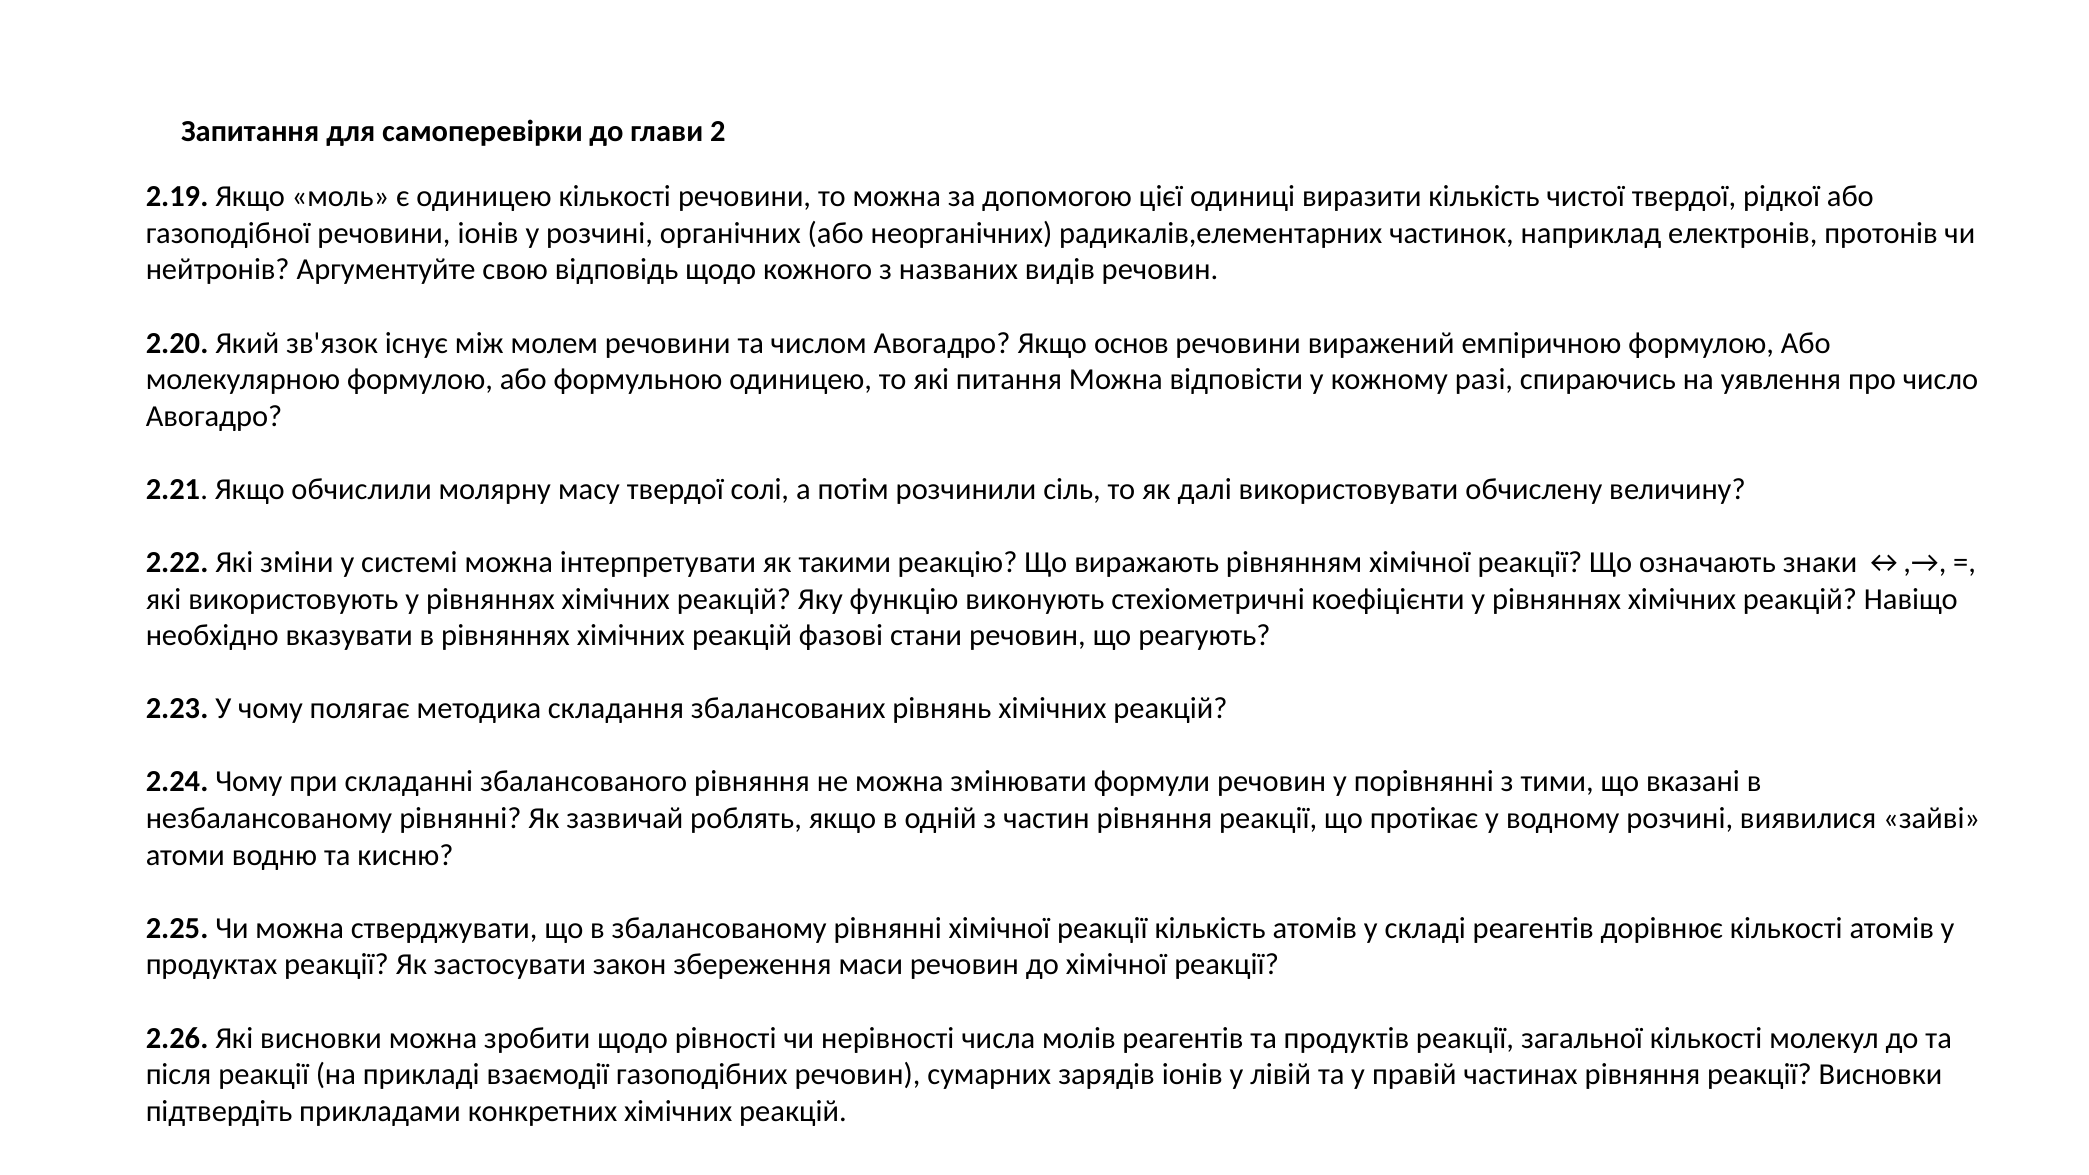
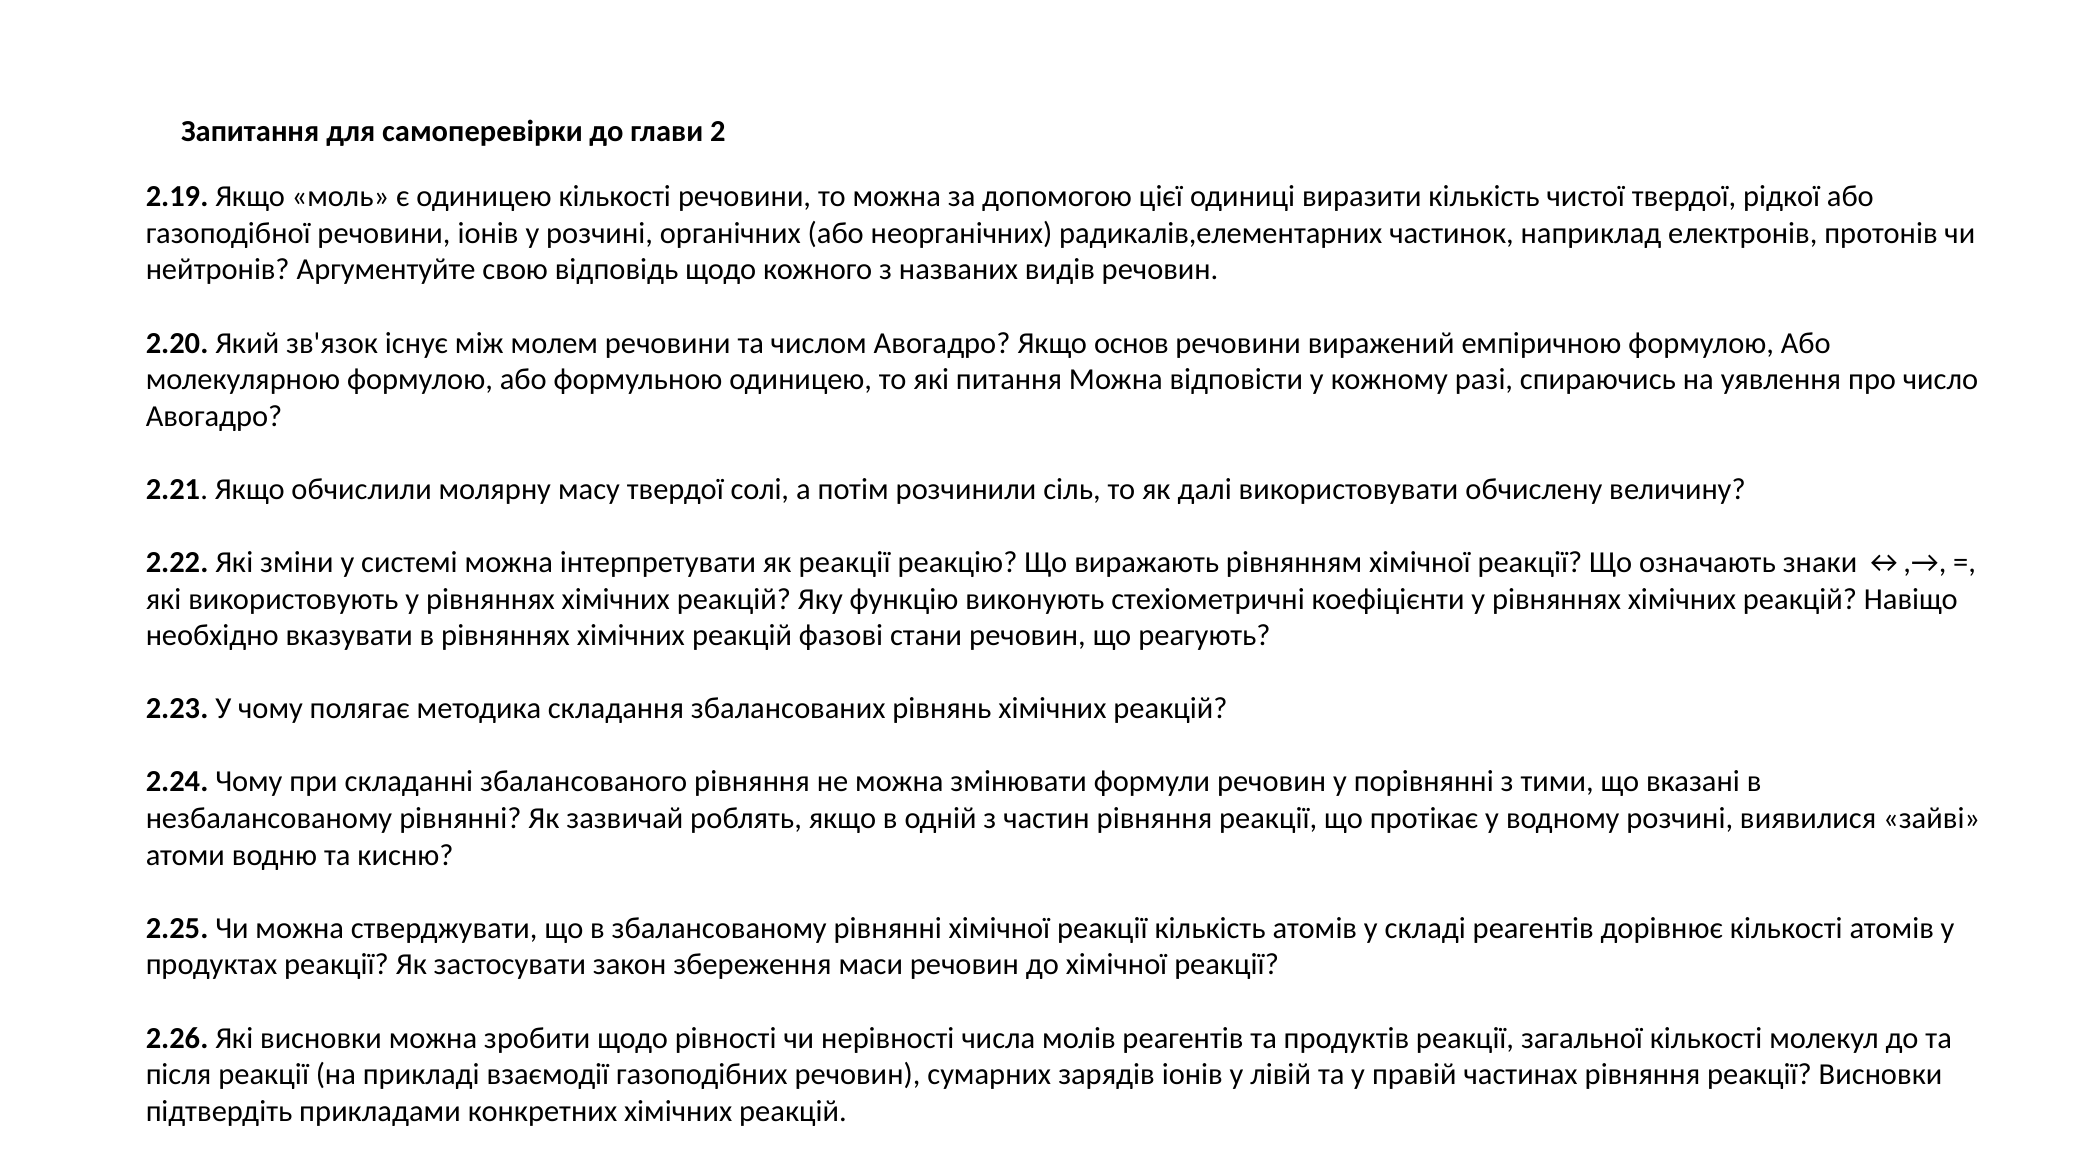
як такими: такими -> реакції (845, 562)
